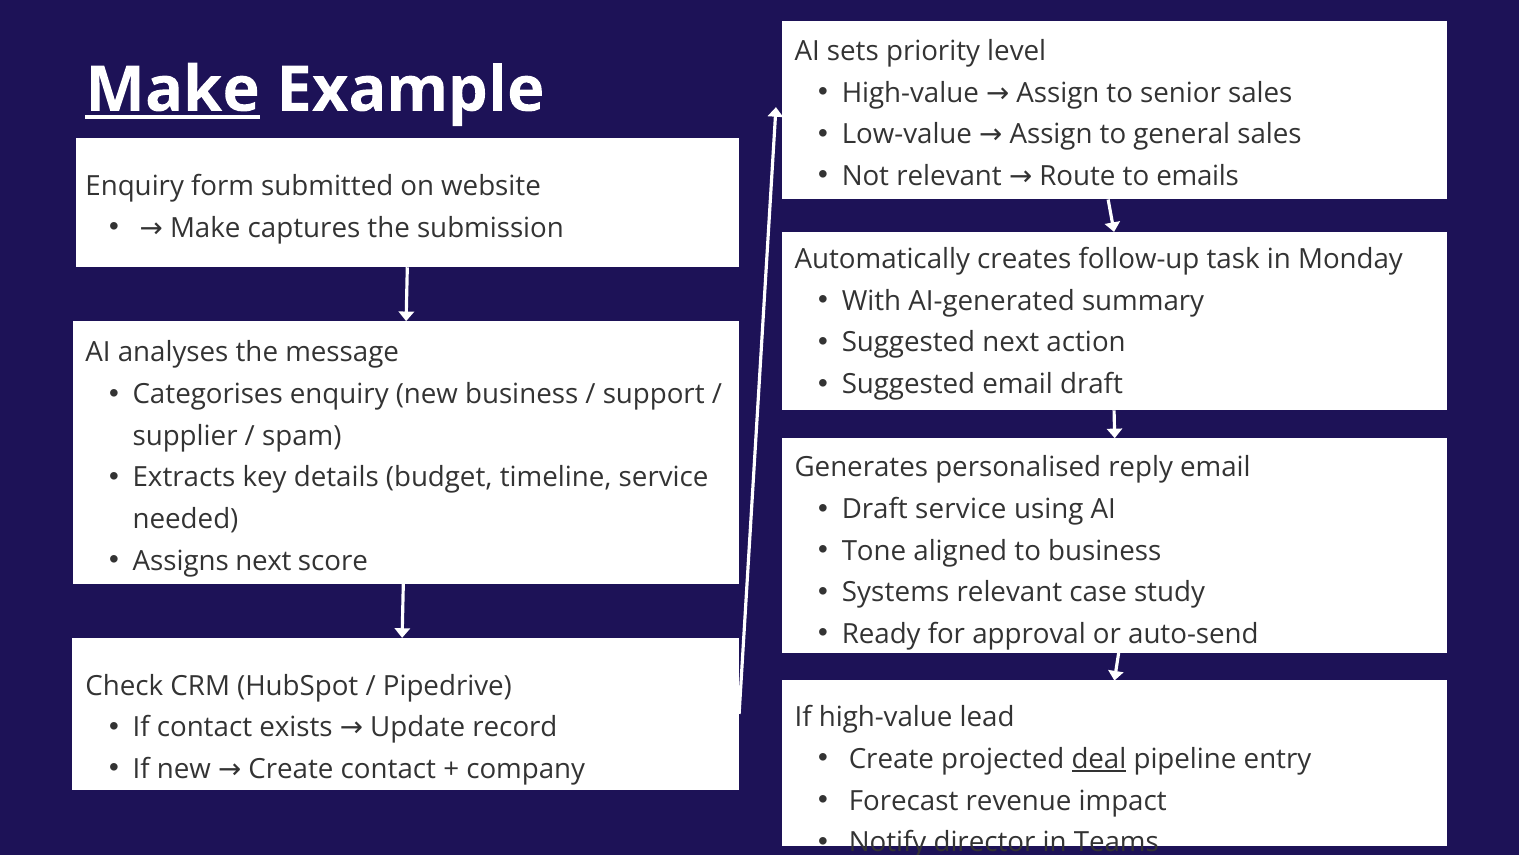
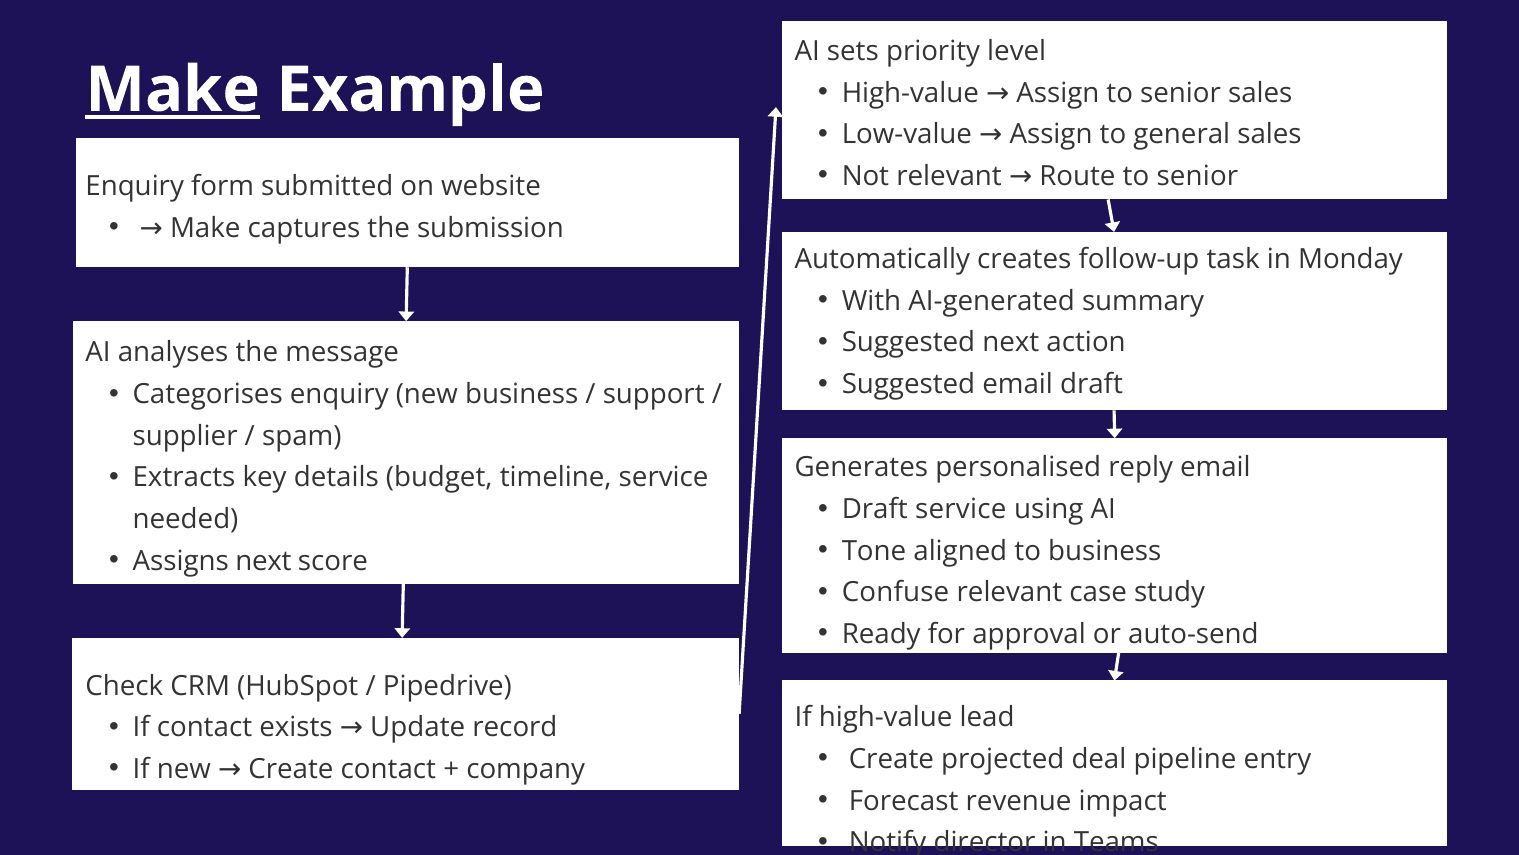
Route to emails: emails -> senior (1197, 176)
Systems: Systems -> Confuse (896, 592)
deal underline: present -> none (1099, 759)
